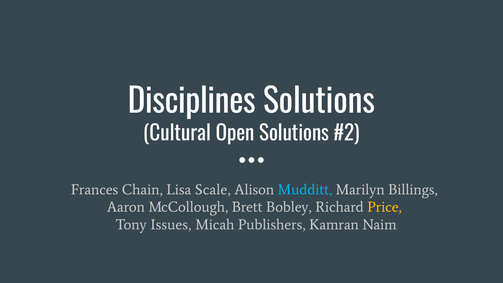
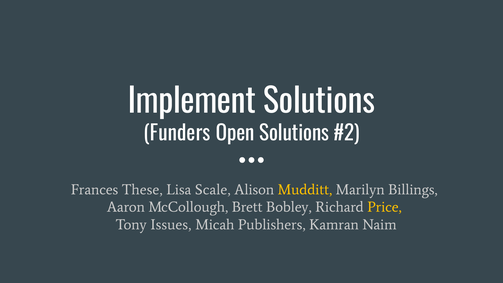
Disciplines: Disciplines -> Implement (192, 102)
Cultural: Cultural -> Funders (177, 134)
Chain: Chain -> These (142, 190)
Mudditt colour: light blue -> yellow (305, 190)
